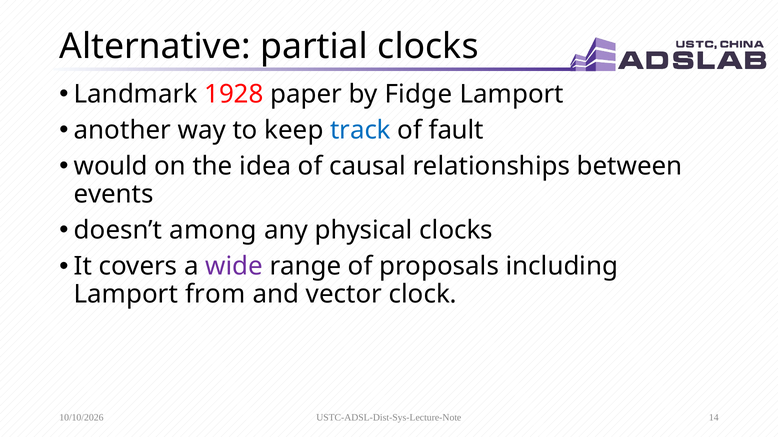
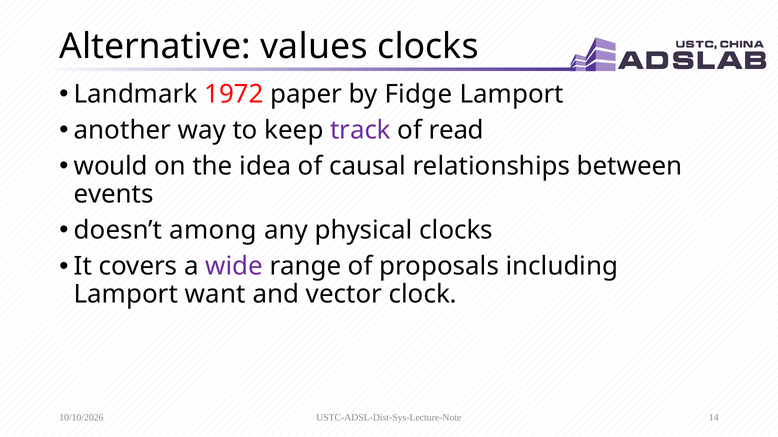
partial: partial -> values (314, 47)
1928: 1928 -> 1972 (234, 94)
track colour: blue -> purple (360, 130)
fault: fault -> read (456, 130)
from: from -> want (215, 295)
